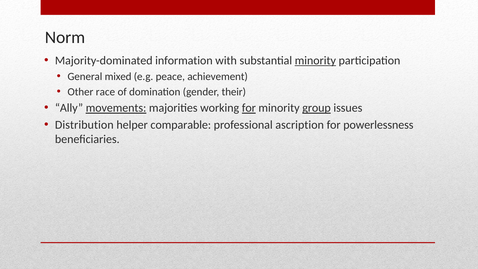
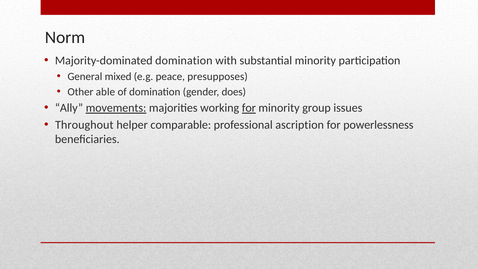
Majority-dominated information: information -> domination (184, 61)
minority underline: present -> none (315, 61)
achievement: achievement -> presupposes (218, 76)
race: race -> able (105, 92)
their: their -> does (234, 92)
group underline: present -> none (317, 108)
Distribution: Distribution -> Throughout (84, 125)
